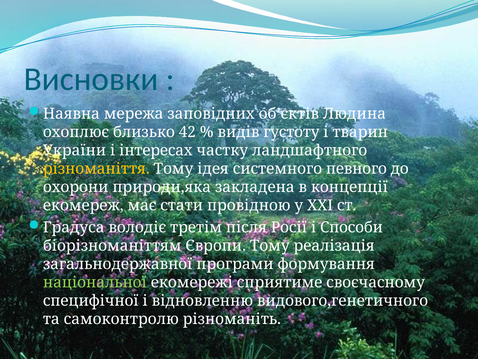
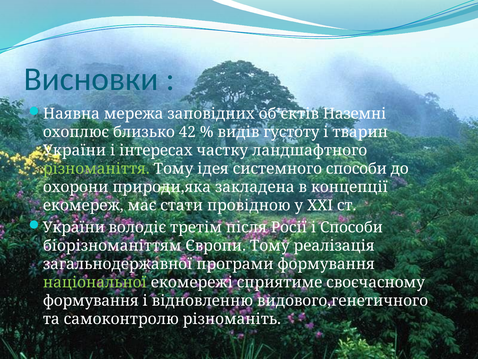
Людина: Людина -> Наземні (355, 114)
різноманіття colour: yellow -> light green (96, 169)
системного певного: певного -> способи (356, 169)
Градуса: Градуса -> України (74, 227)
специфічної: специфічної -> формування (91, 300)
